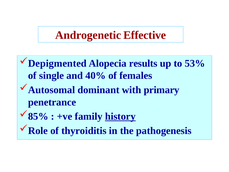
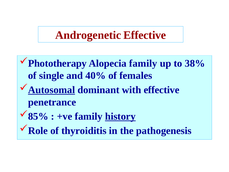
Depigmented: Depigmented -> Phototherapy (57, 63)
Alopecia results: results -> family (143, 63)
53%: 53% -> 38% (195, 63)
Autosomal underline: none -> present (52, 90)
with primary: primary -> effective (162, 90)
